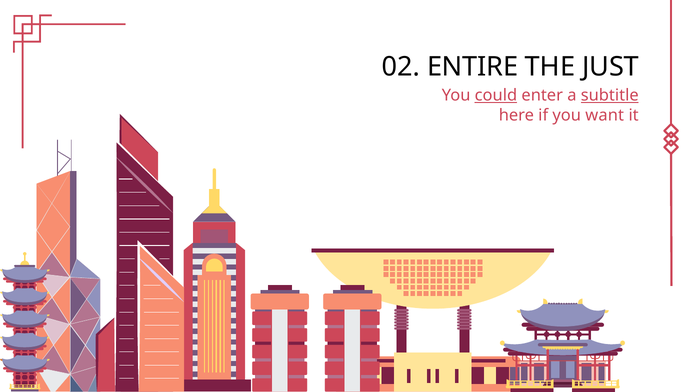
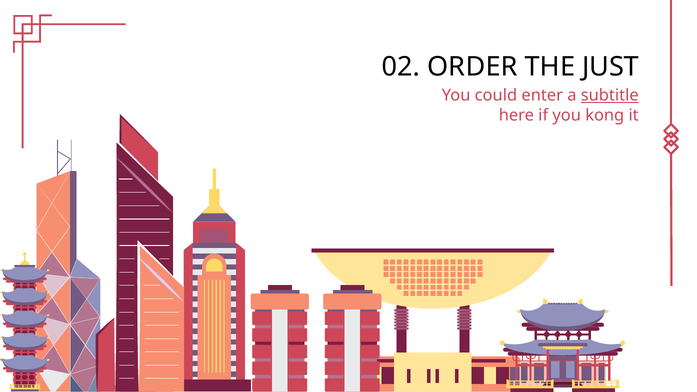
ENTIRE: ENTIRE -> ORDER (472, 67)
could underline: present -> none (496, 96)
want: want -> kong (605, 115)
